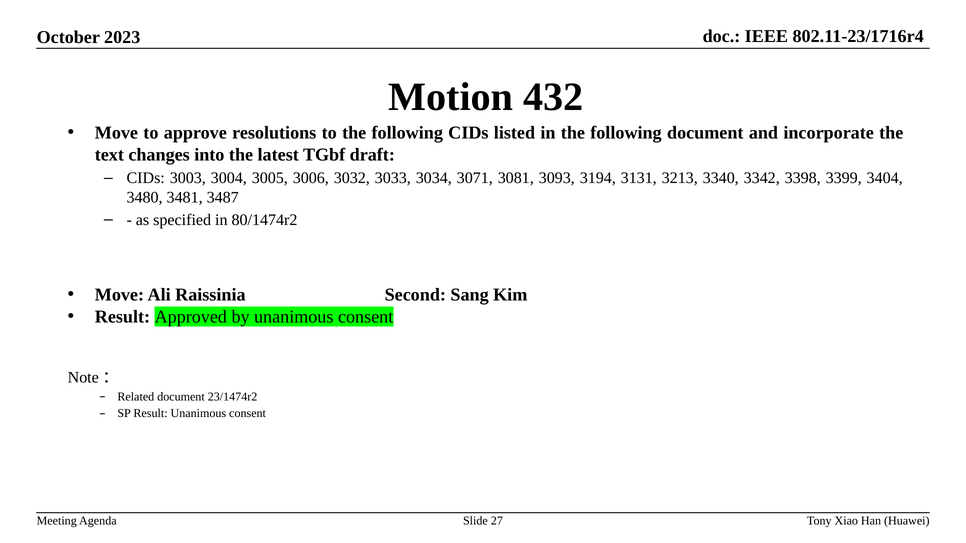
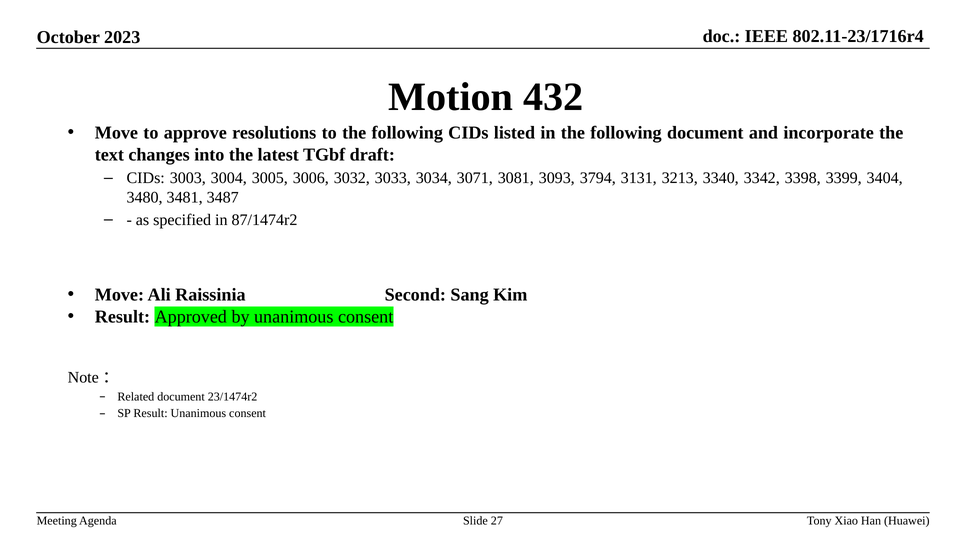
3194: 3194 -> 3794 (598, 178)
80/1474r2: 80/1474r2 -> 87/1474r2 (264, 220)
